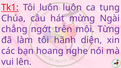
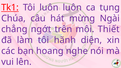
Từng: Từng -> Thiết (109, 29)
